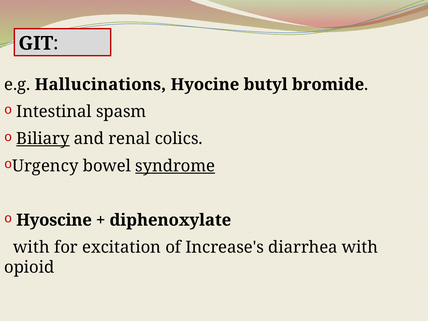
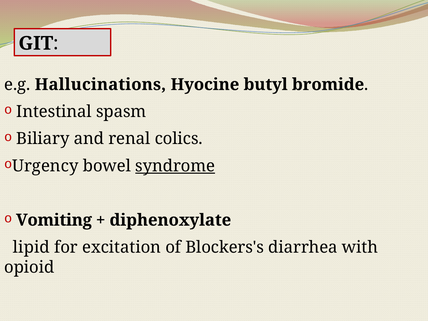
Biliary underline: present -> none (43, 139)
Hyoscine: Hyoscine -> Vomiting (54, 220)
with: with -> lipid (31, 247)
Increase's: Increase's -> Blockers's (225, 247)
